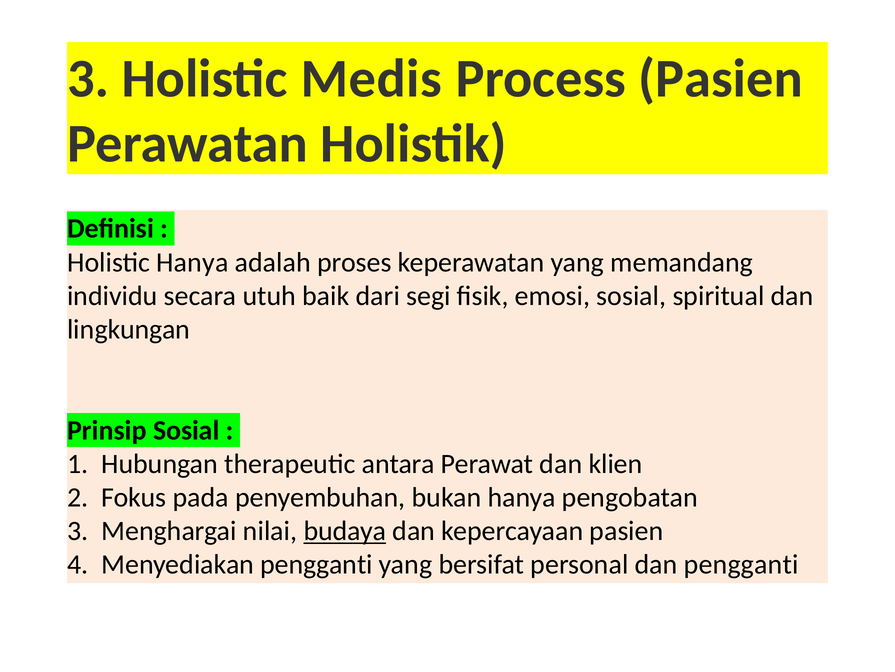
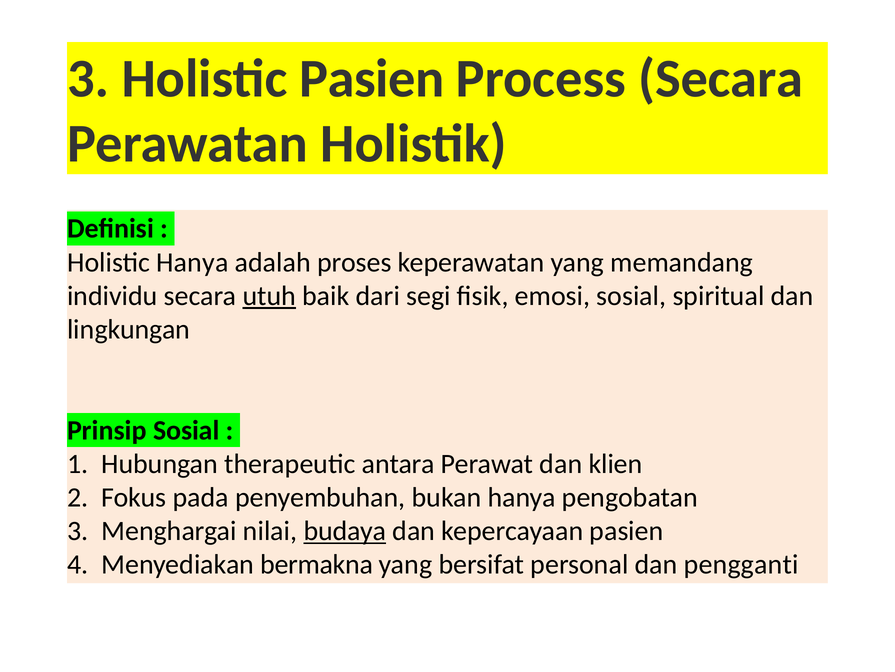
Holistic Medis: Medis -> Pasien (372, 78)
Process Pasien: Pasien -> Secara (721, 78)
utuh underline: none -> present (269, 296)
Menyediakan pengganti: pengganti -> bermakna (317, 564)
